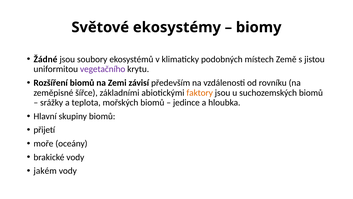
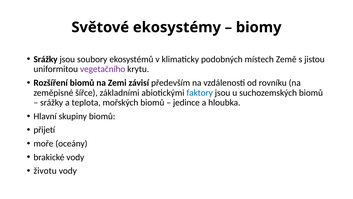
Žádné: Žádné -> Srážky (46, 59)
faktory colour: orange -> blue (200, 93)
jakém: jakém -> životu (45, 170)
